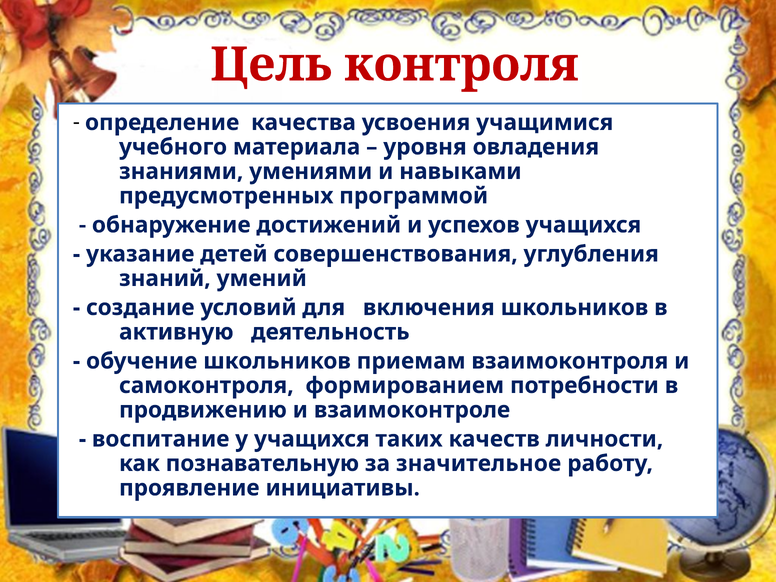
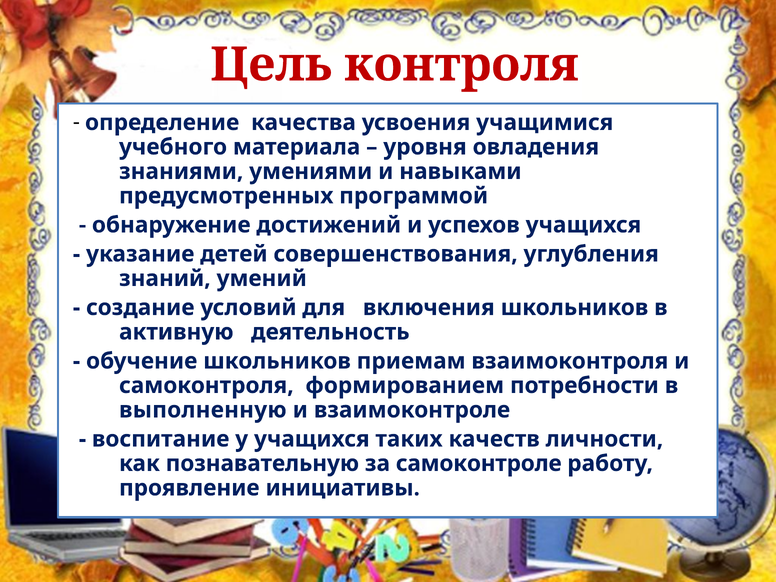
продвижению: продвижению -> выполненную (203, 410)
значительное: значительное -> самоконтроле (479, 463)
